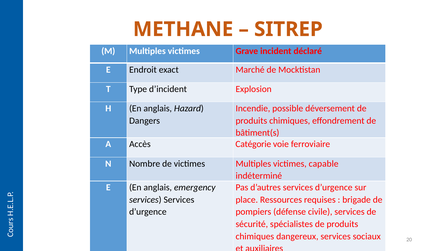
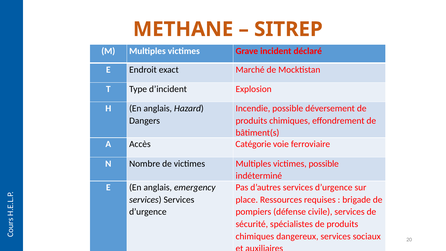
victimes capable: capable -> possible (324, 164)
